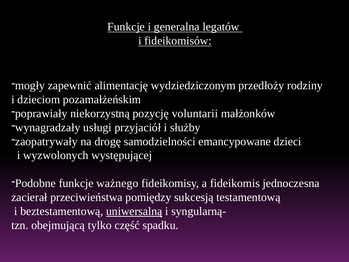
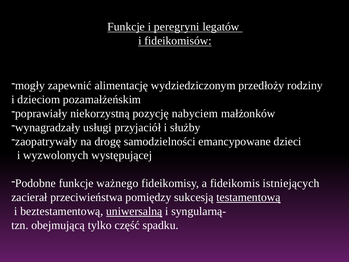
generalna: generalna -> peregryni (177, 27)
voluntarii: voluntarii -> nabyciem (195, 113)
jednoczesna: jednoczesna -> istniejących (291, 183)
testamentową underline: none -> present (248, 197)
